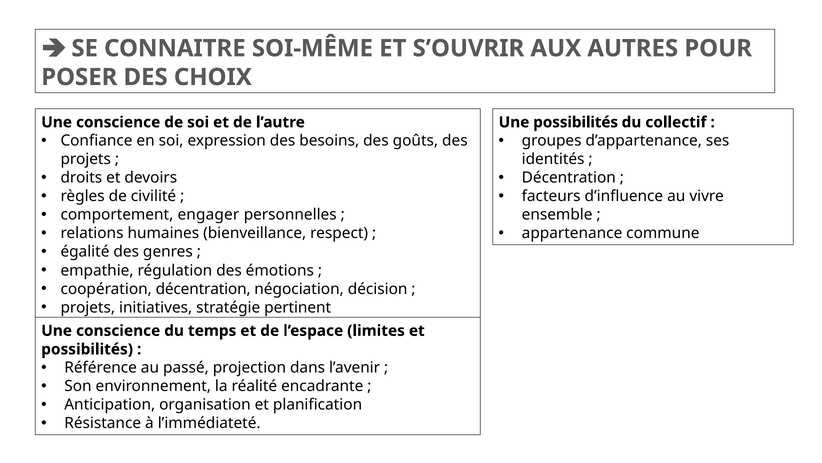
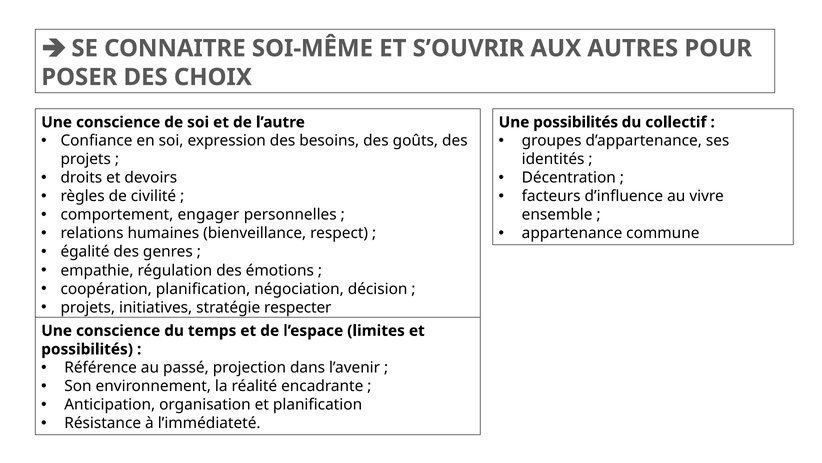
coopération décentration: décentration -> planification (203, 289)
pertinent: pertinent -> respecter (298, 307)
